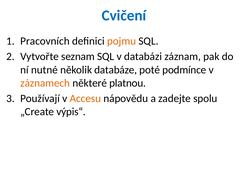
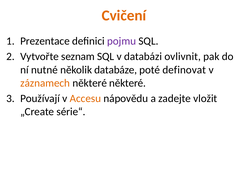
Cvičení colour: blue -> orange (124, 16)
Pracovních: Pracovních -> Prezentace (45, 41)
pojmu colour: orange -> purple (122, 41)
záznam: záznam -> ovlivnit (183, 57)
podmínce: podmínce -> definovat (184, 70)
některé platnou: platnou -> některé (128, 83)
spolu: spolu -> vložit (205, 98)
výpis“: výpis“ -> série“ (71, 112)
